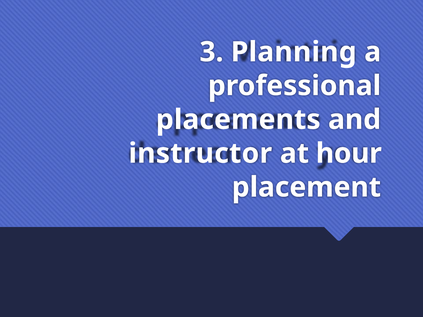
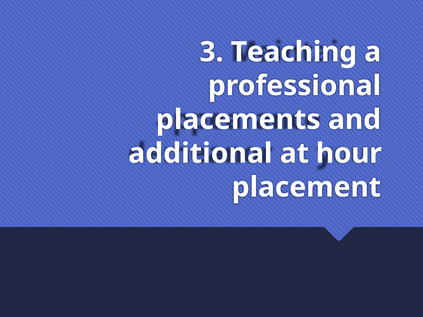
Planning: Planning -> Teaching (294, 52)
instructor: instructor -> additional (200, 154)
